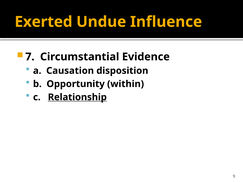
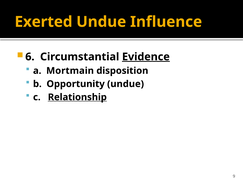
7: 7 -> 6 (30, 57)
Evidence underline: none -> present (146, 57)
Causation: Causation -> Mortmain (70, 71)
Opportunity within: within -> undue (126, 84)
